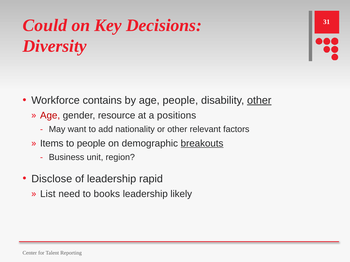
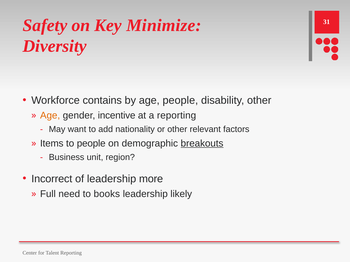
Could: Could -> Safety (45, 25)
Decisions: Decisions -> Minimize (164, 25)
other underline: present -> none (259, 101)
Age colour: red -> orange (50, 116)
resource: resource -> incentive (117, 116)
a positions: positions -> reporting (177, 116)
Disclose: Disclose -> Incorrect (52, 179)
rapid: rapid -> more (151, 179)
List: List -> Full (48, 194)
